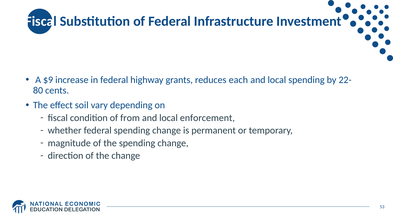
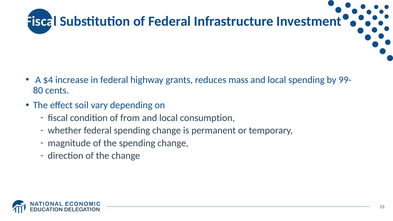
$9: $9 -> $4 (48, 80)
each: each -> mass (238, 80)
22-: 22- -> 99- (345, 80)
enforcement: enforcement -> consumption (207, 118)
